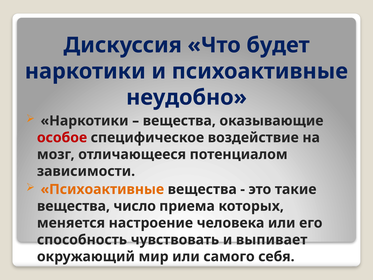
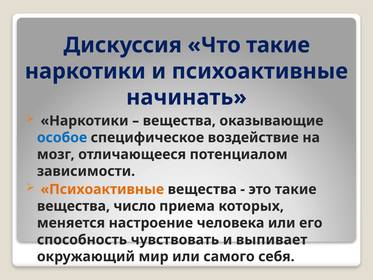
Что будет: будет -> такие (278, 45)
неудобно: неудобно -> начинать (186, 97)
особое colour: red -> blue (62, 137)
